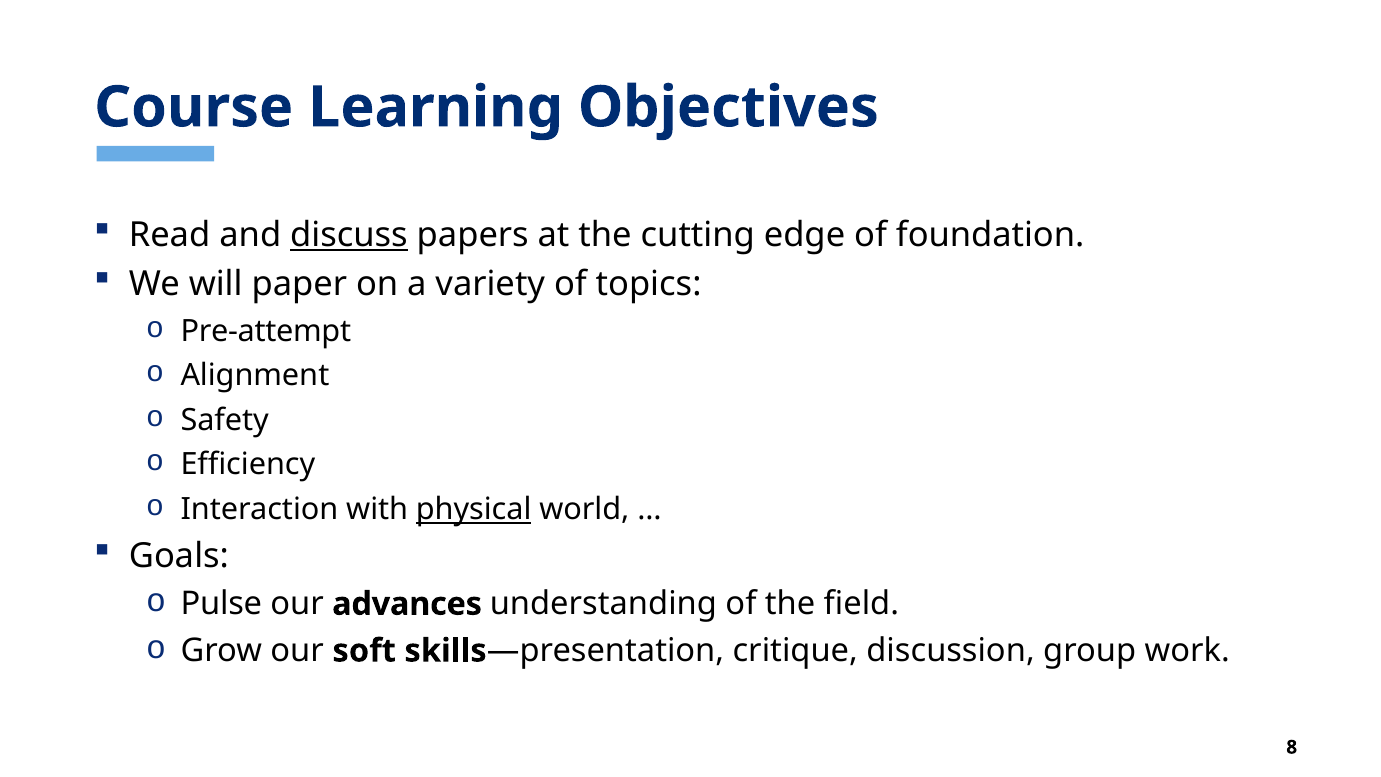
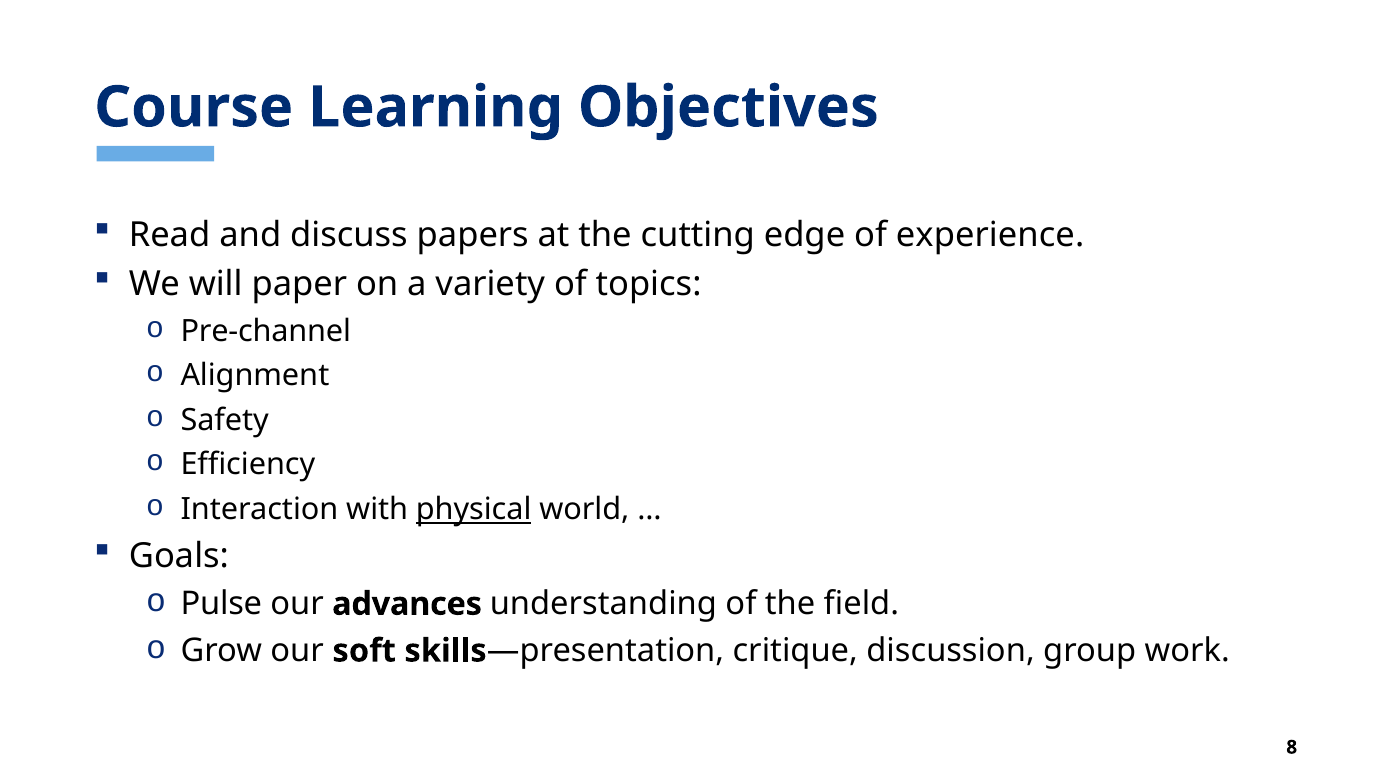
discuss underline: present -> none (349, 235)
foundation: foundation -> experience (990, 235)
Pre-attempt: Pre-attempt -> Pre-channel (266, 331)
